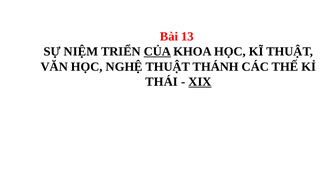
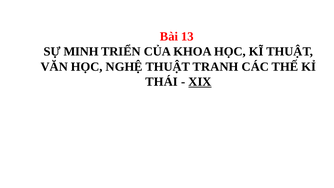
NIỆM: NIỆM -> MINH (81, 52)
CỦA underline: present -> none (157, 52)
THÁNH: THÁNH -> TRANH (216, 67)
